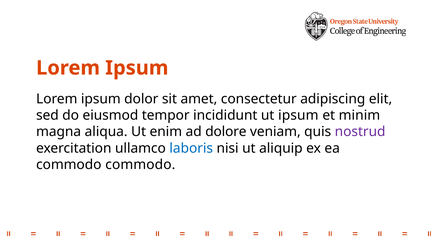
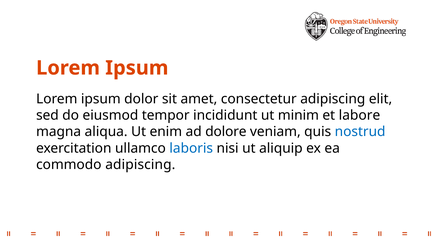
ut ipsum: ipsum -> minim (298, 115)
minim: minim -> labore (359, 115)
nostrud colour: purple -> blue (360, 131)
commodo commodo: commodo -> adipiscing (140, 164)
